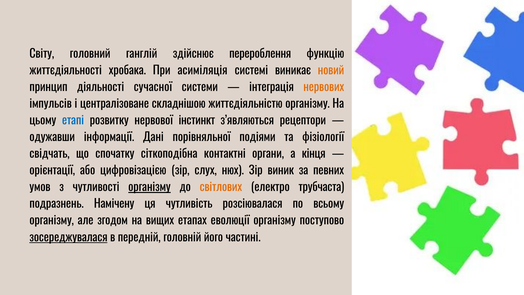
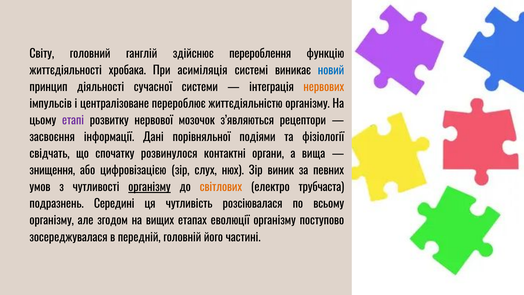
новий colour: orange -> blue (331, 71)
складнішою: складнішою -> перероблює (179, 104)
етапі colour: blue -> purple (73, 121)
інстинкт: інстинкт -> мозочок (197, 121)
одужавши: одужавши -> засвоєння (52, 137)
сіткоподібна: сіткоподібна -> розвинулося (169, 154)
кінця: кінця -> вища (314, 154)
орієнтації: орієнтації -> знищення (52, 171)
Намічену: Намічену -> Середині (114, 204)
зосереджувалася underline: present -> none (68, 237)
